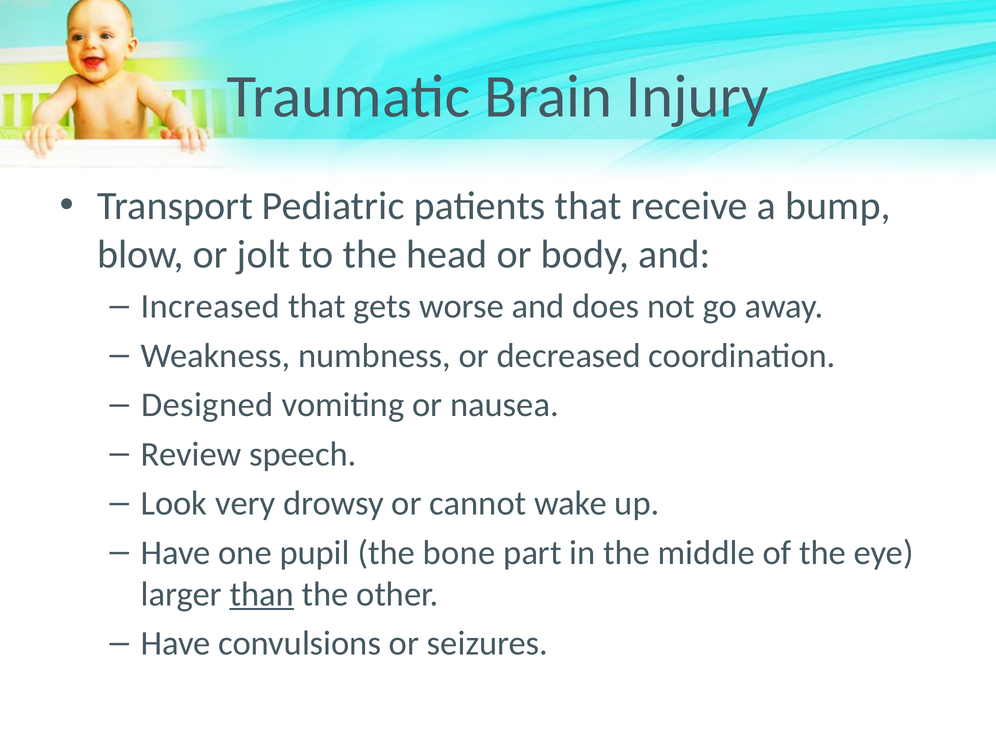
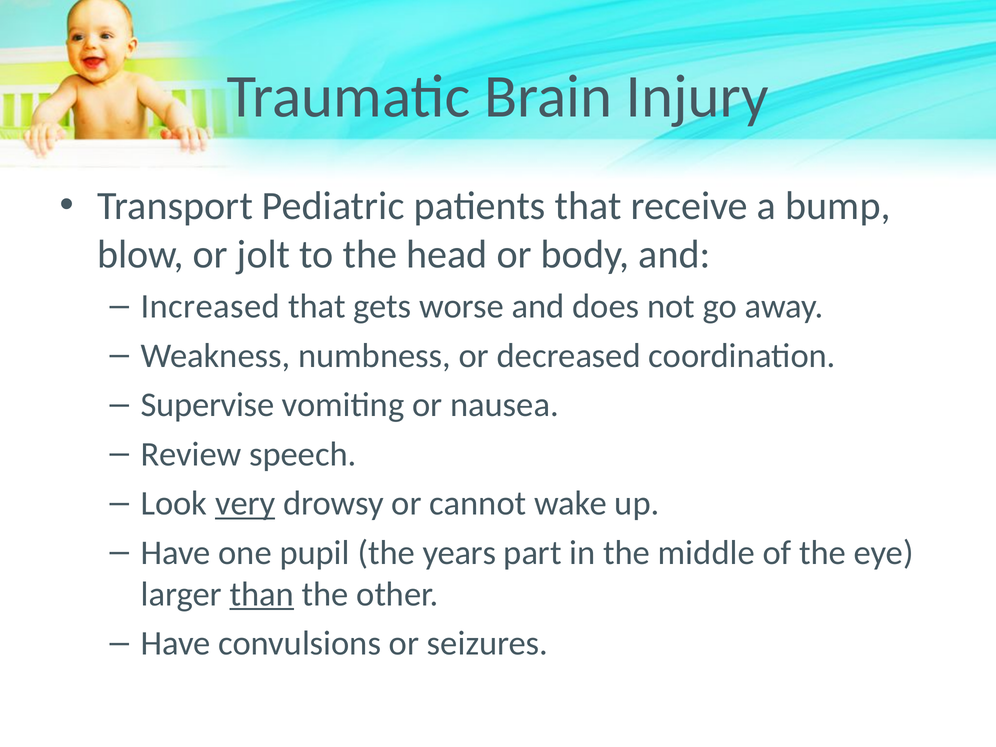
Designed: Designed -> Supervise (207, 405)
very underline: none -> present (245, 504)
bone: bone -> years (459, 553)
